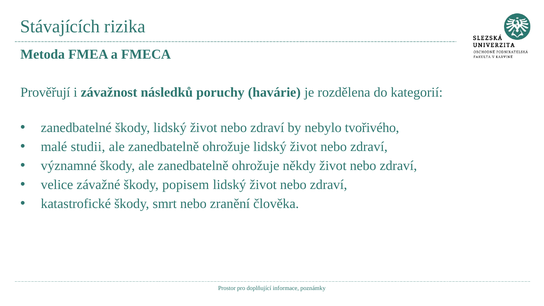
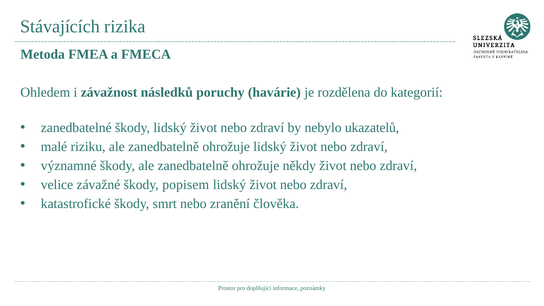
Prověřují: Prověřují -> Ohledem (45, 92)
tvořivého: tvořivého -> ukazatelů (372, 128)
studii: studii -> riziku (88, 147)
